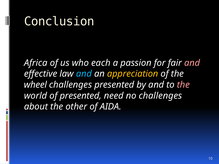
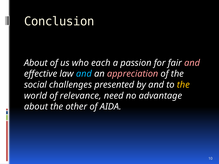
Africa: Africa -> About (36, 63)
appreciation colour: yellow -> pink (133, 74)
wheel: wheel -> social (35, 85)
the colour: pink -> yellow (183, 85)
of presented: presented -> relevance (81, 96)
no challenges: challenges -> advantage (160, 96)
